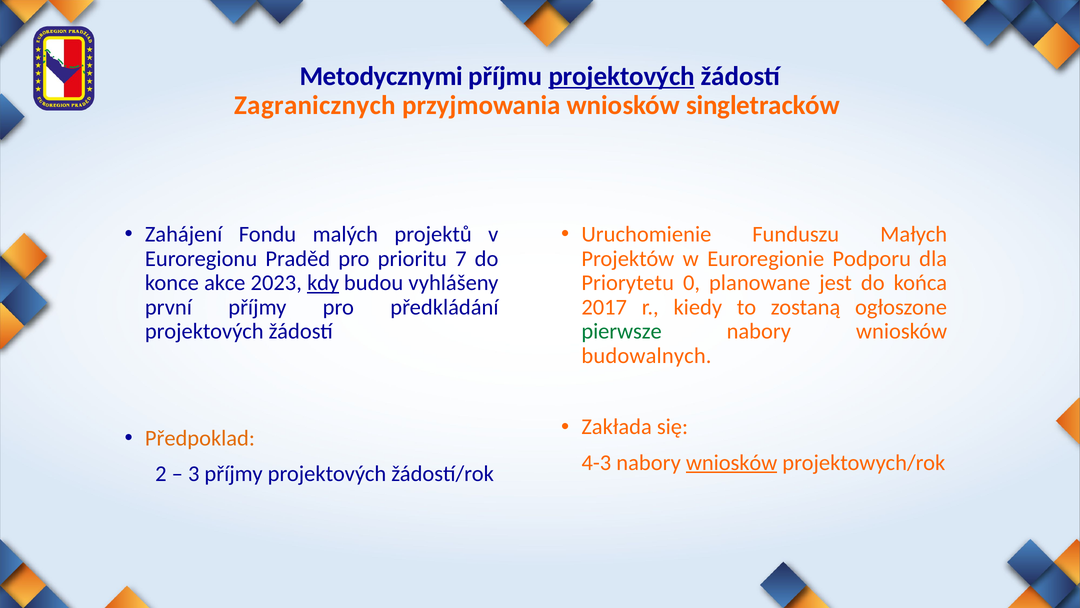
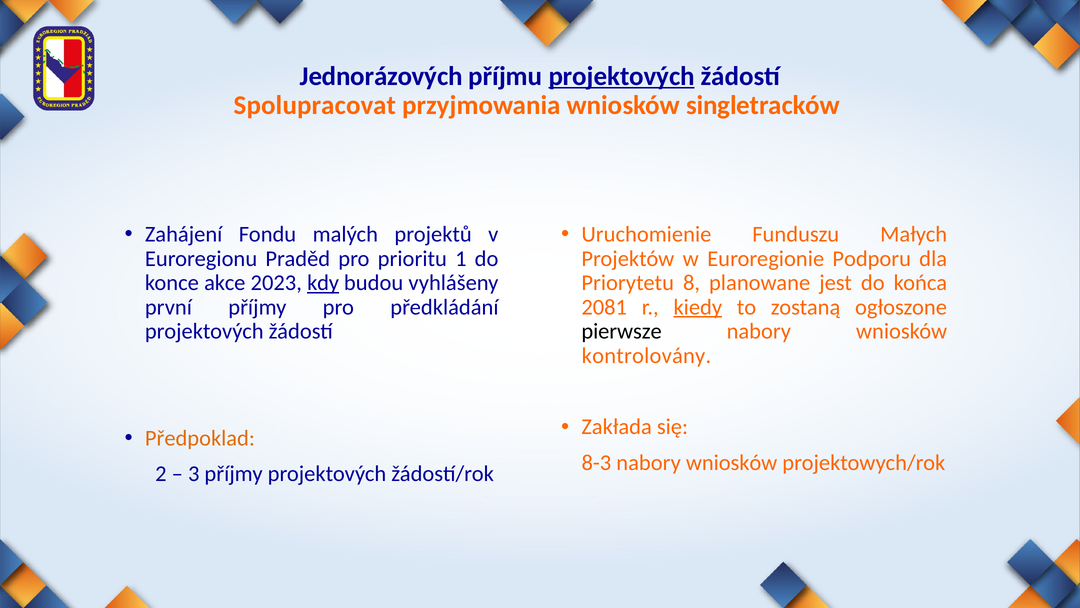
Metodycznymi: Metodycznymi -> Jednorázových (381, 76)
Zagranicznych: Zagranicznych -> Spolupracovat (315, 105)
7: 7 -> 1 (461, 258)
0: 0 -> 8 (692, 283)
2017: 2017 -> 2081 (604, 307)
kiedy underline: none -> present (698, 307)
pierwsze colour: green -> black (622, 331)
budowalnych: budowalnych -> kontrolovány (646, 356)
4-3: 4-3 -> 8-3 (596, 462)
wniosków underline: present -> none (732, 462)
